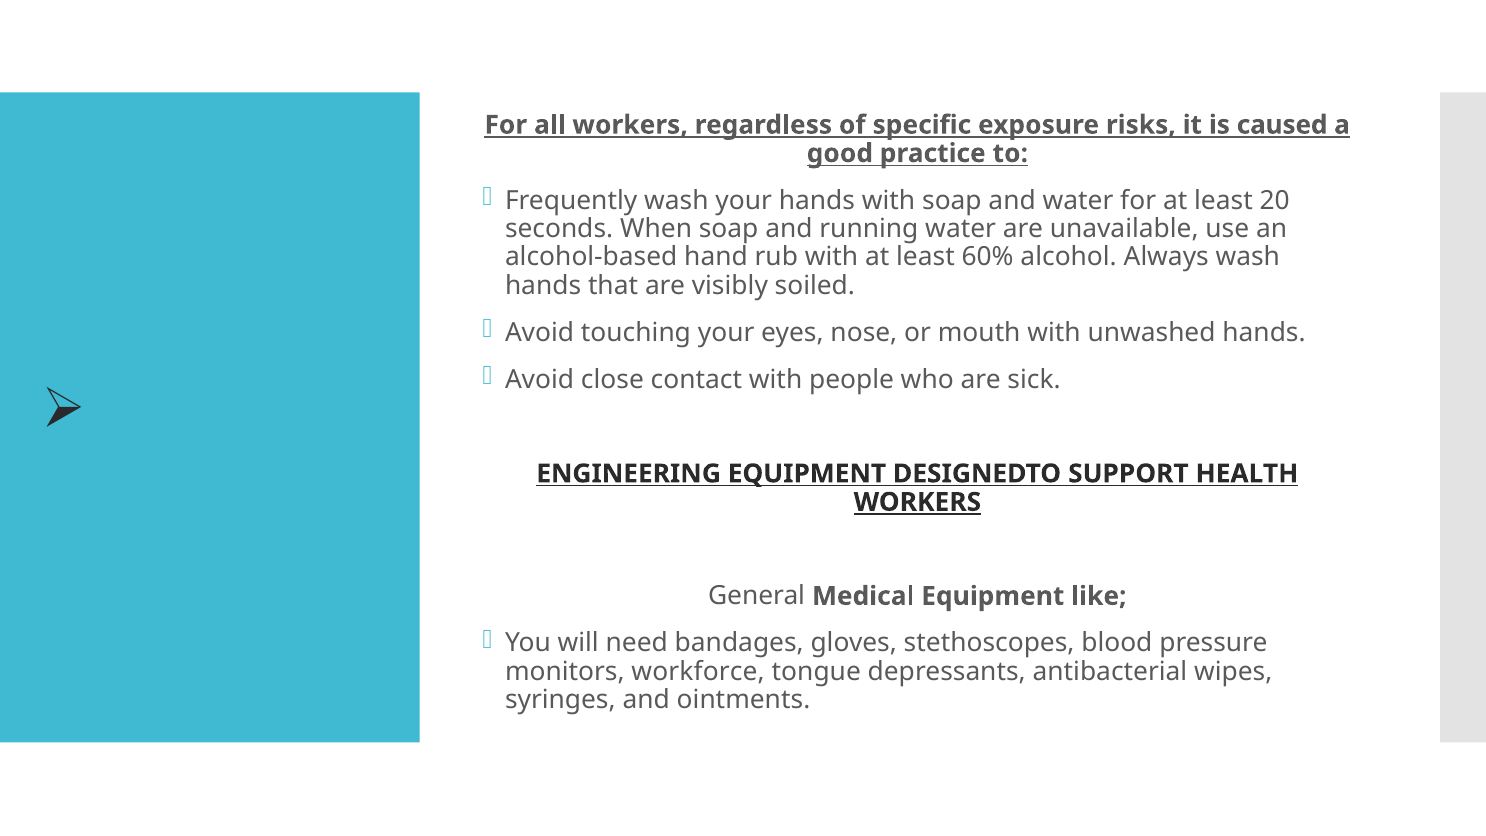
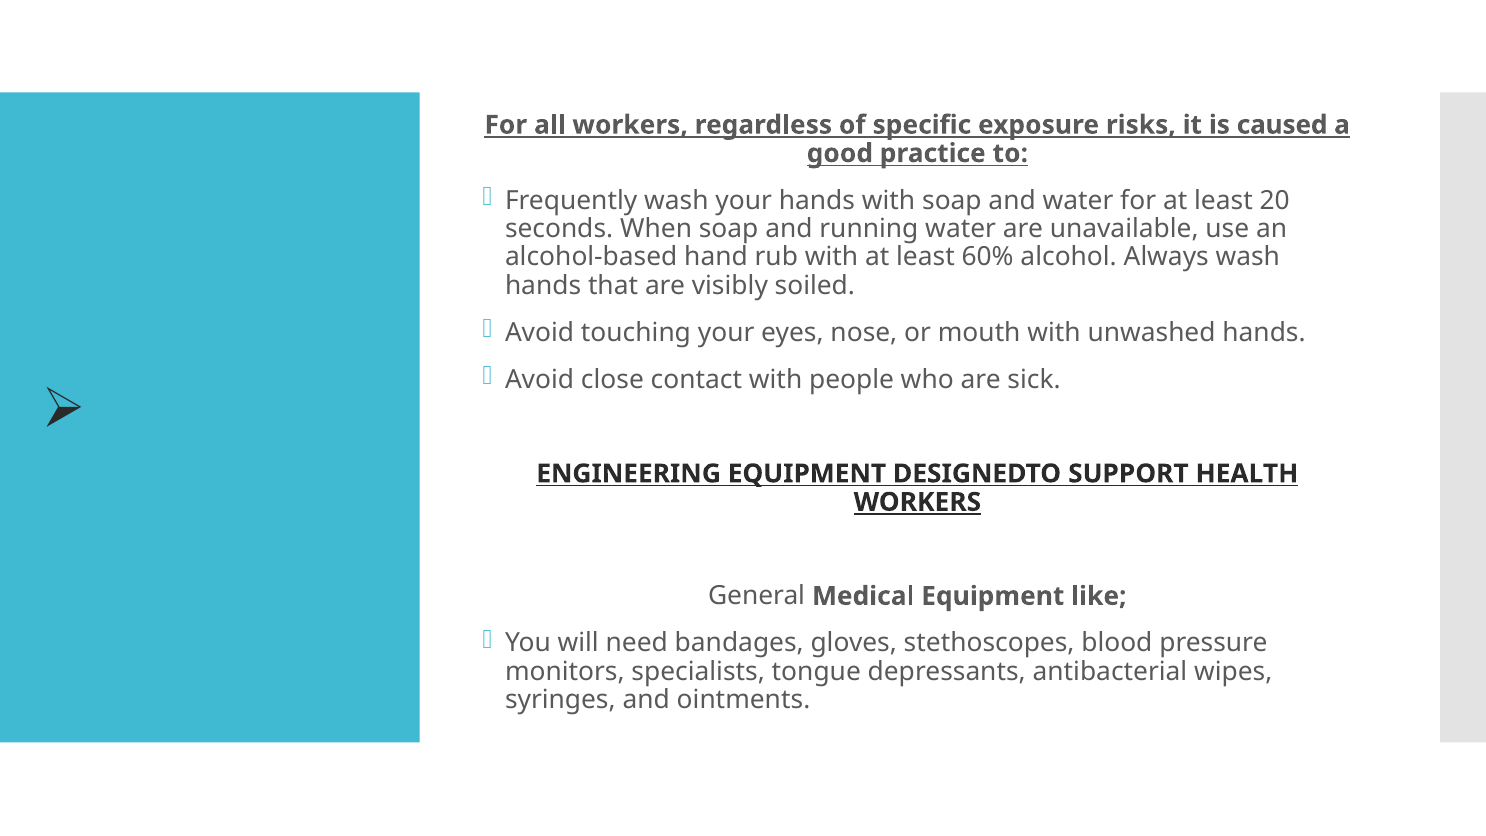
workforce: workforce -> specialists (698, 671)
